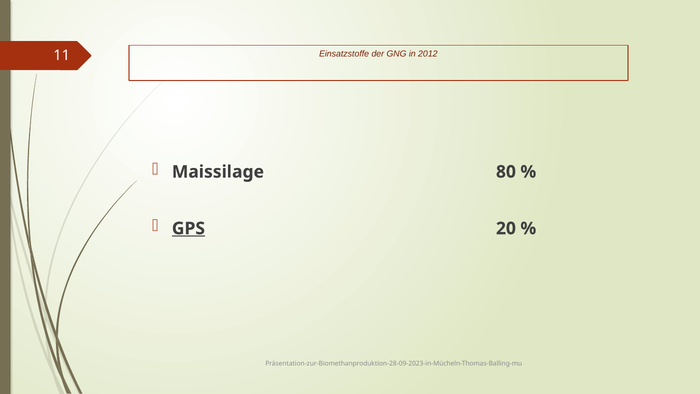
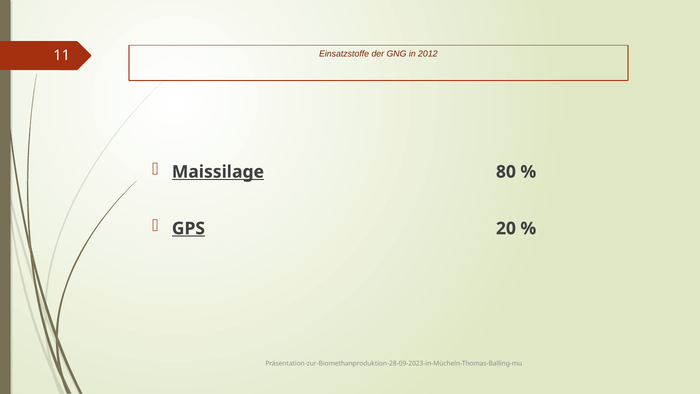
Maissilage underline: none -> present (218, 172)
